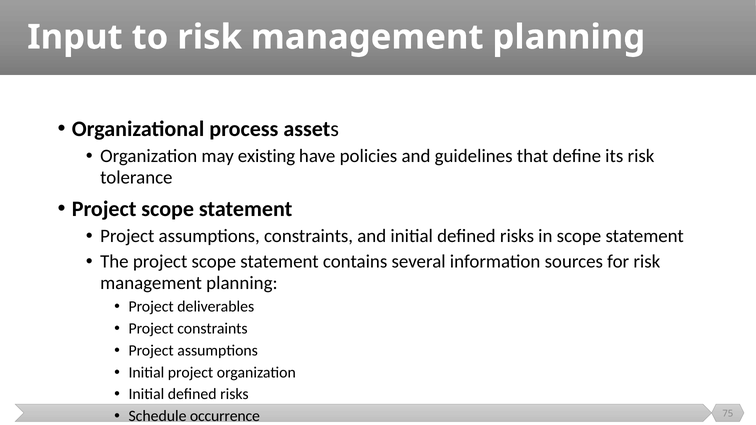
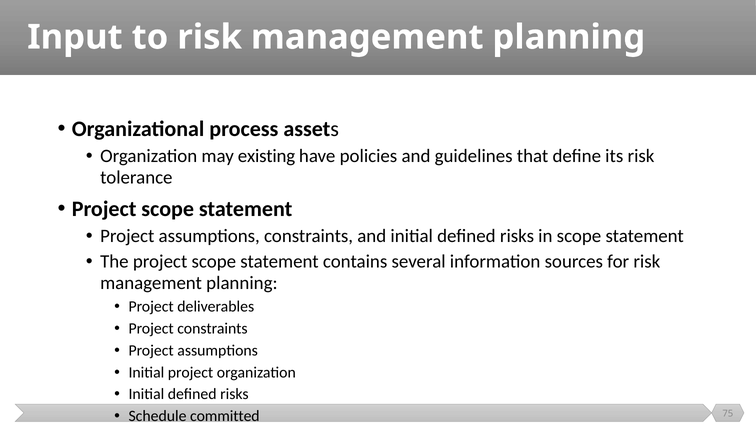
occurrence: occurrence -> committed (225, 416)
